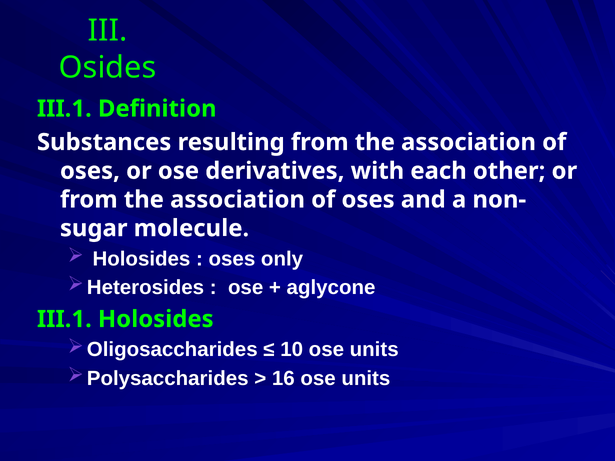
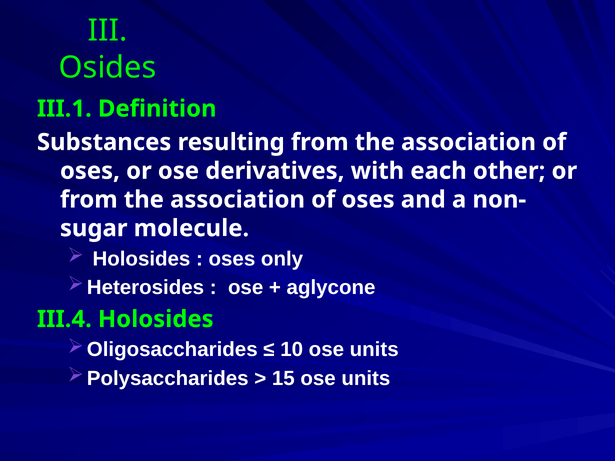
III.1: III.1 -> III.4 (64, 319)
16: 16 -> 15 (283, 379)
